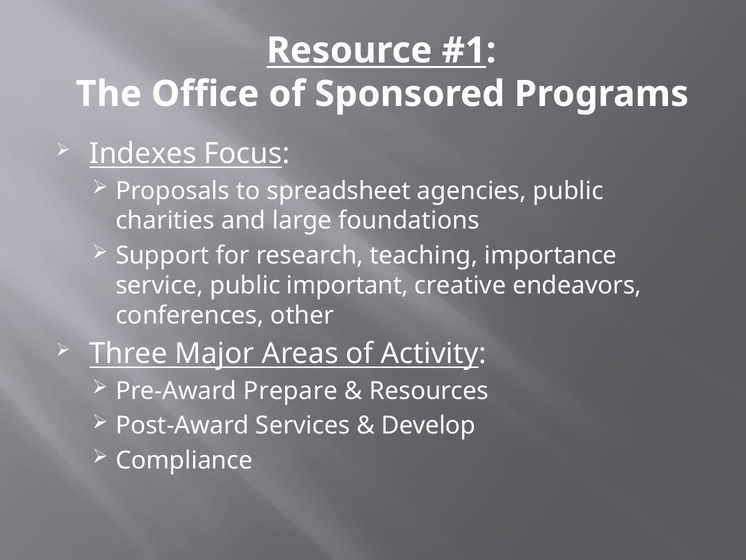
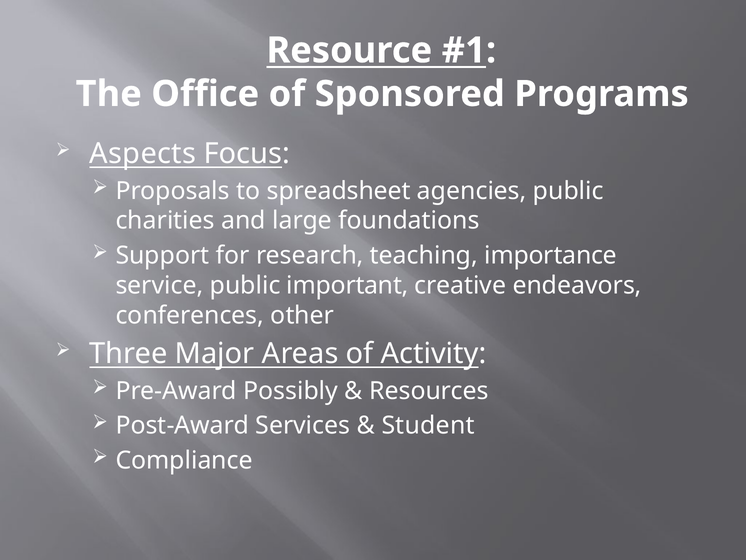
Indexes: Indexes -> Aspects (143, 154)
Prepare: Prepare -> Possibly (291, 390)
Develop: Develop -> Student (428, 425)
